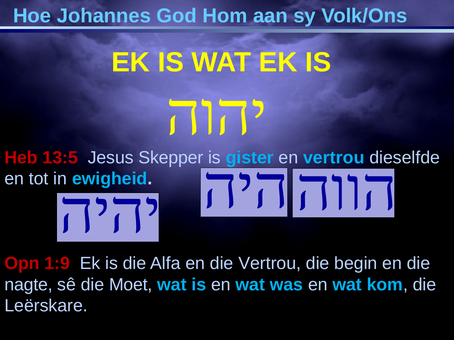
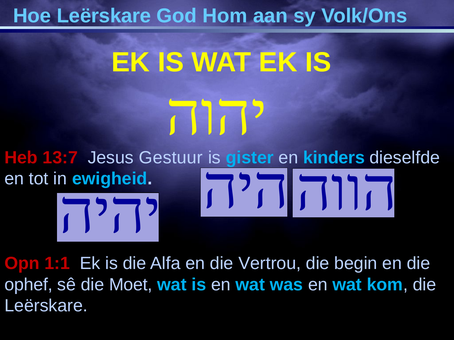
Hoe Johannes: Johannes -> Leërskare (104, 16)
13:5: 13:5 -> 13:7 (60, 158)
Skepper: Skepper -> Gestuur (171, 158)
en vertrou: vertrou -> kinders (334, 158)
1:9: 1:9 -> 1:1 (57, 264)
nagte: nagte -> ophef (29, 285)
